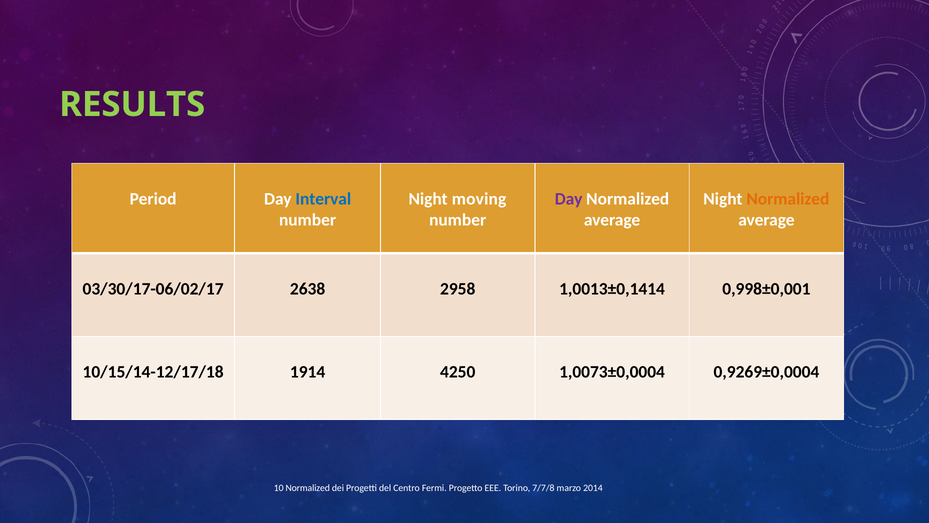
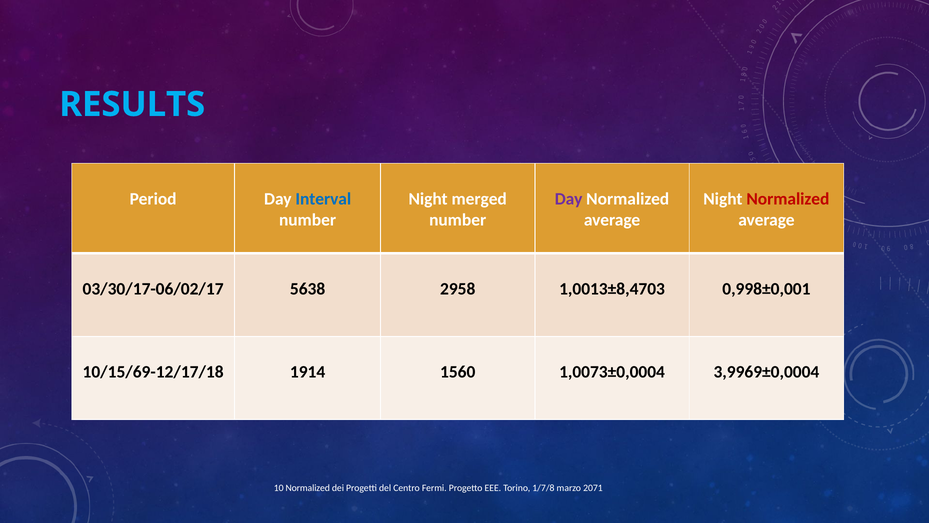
RESULTS colour: light green -> light blue (132, 104)
moving: moving -> merged (479, 199)
Normalized colour: orange -> red (788, 199)
2638: 2638 -> 5638 (308, 289)
1,0013±0,1414: 1,0013±0,1414 -> 1,0013±8,4703 (612, 289)
10/15/14-12/17/18: 10/15/14-12/17/18 -> 10/15/69-12/17/18 (153, 372)
4250: 4250 -> 1560 (458, 372)
0,9269±0,0004: 0,9269±0,0004 -> 3,9969±0,0004 (766, 372)
7/7/8: 7/7/8 -> 1/7/8 (543, 487)
2014: 2014 -> 2071 (593, 487)
